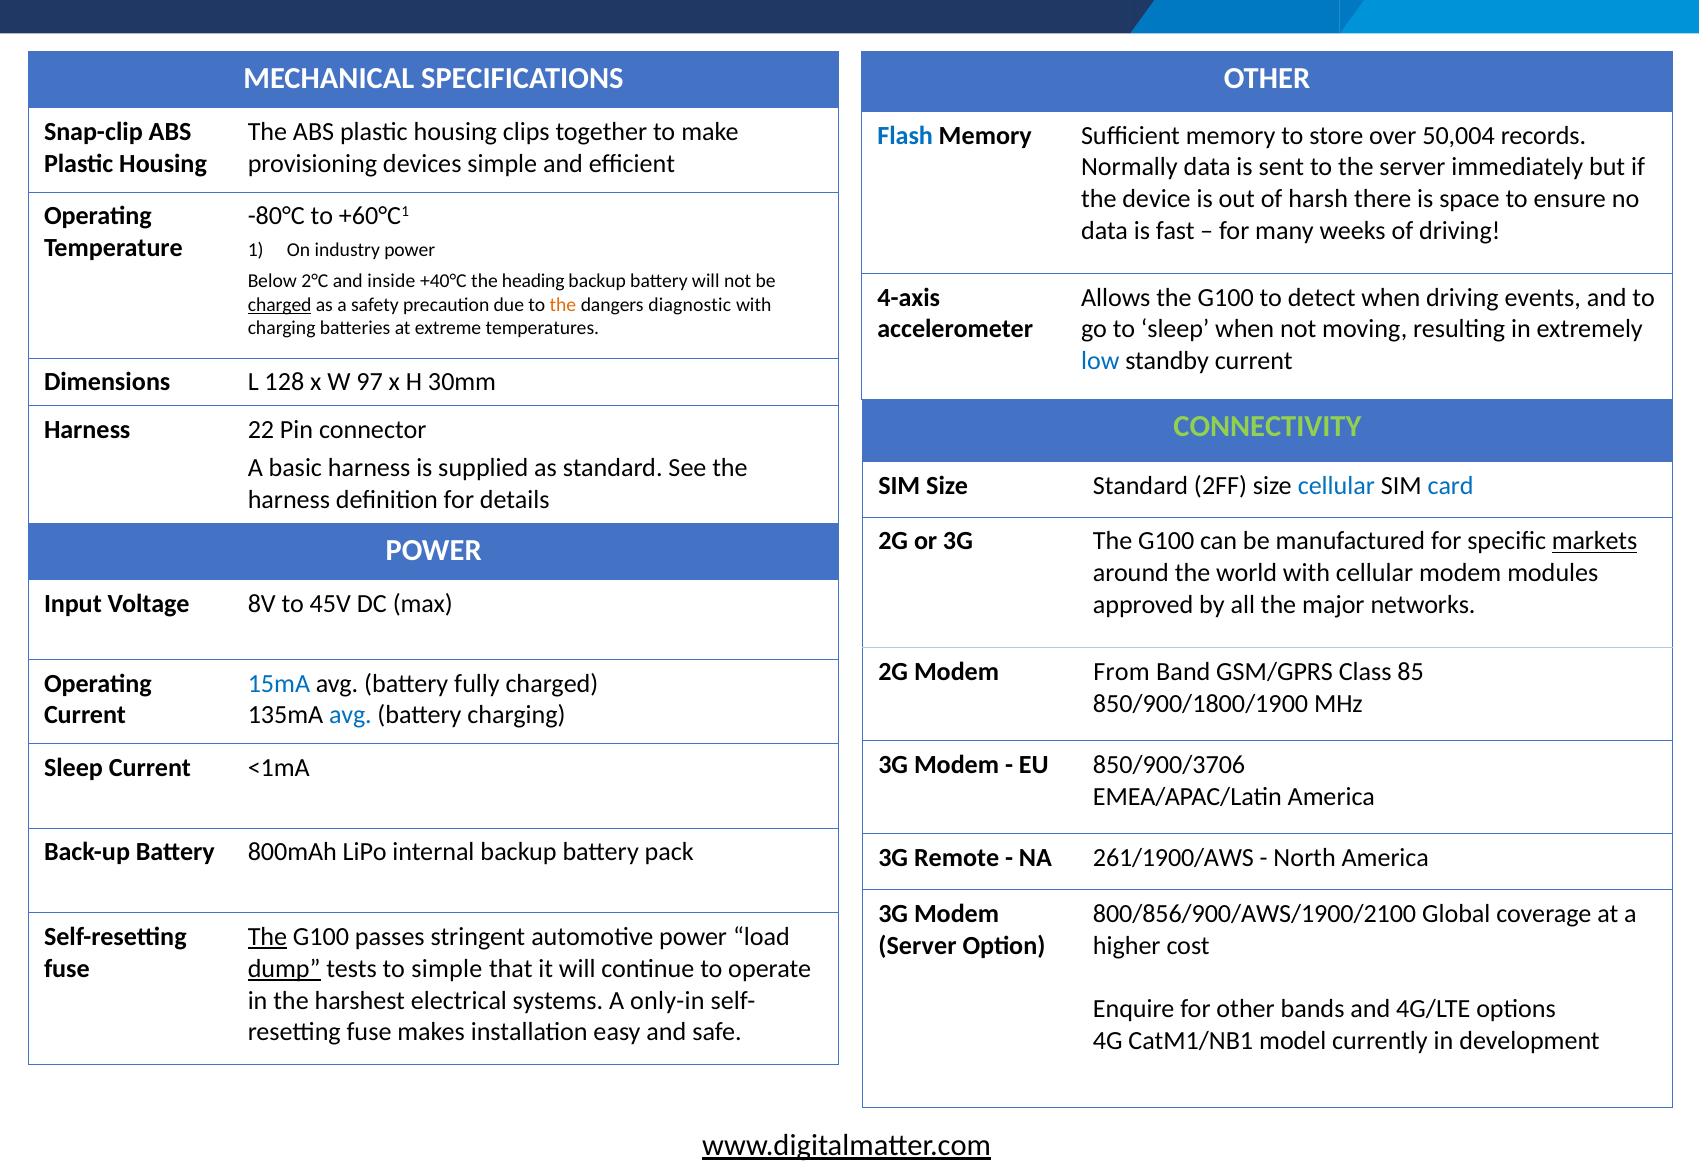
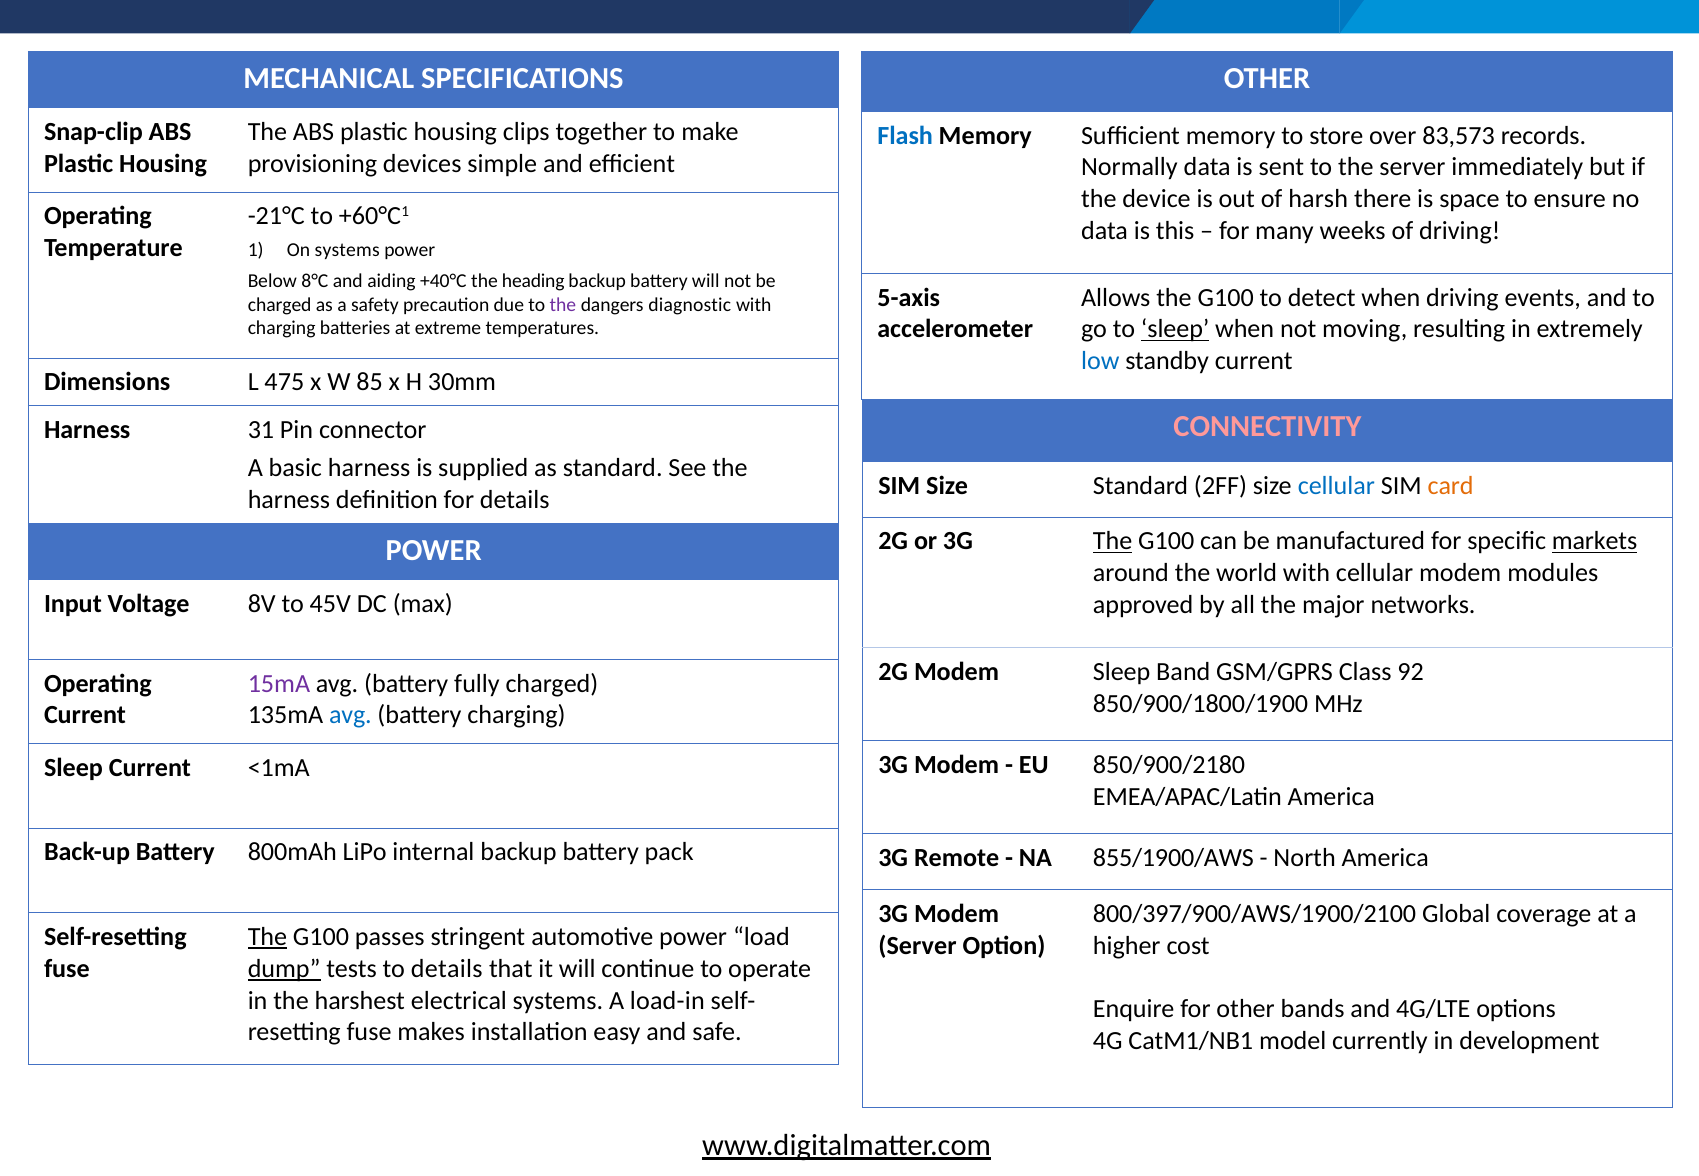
50,004: 50,004 -> 83,573 (1459, 135)
-80°C: -80°C -> -21°C (276, 216)
fast: fast -> this (1175, 231)
On industry: industry -> systems (347, 250)
2°C: 2°C -> 8°C (315, 281)
inside: inside -> aiding (391, 281)
4-axis: 4-axis -> 5-axis (909, 297)
charged underline: present -> none (280, 305)
the colour: orange -> purple (563, 305)
sleep underline: none -> present (1175, 329)
128: 128 -> 475 (284, 382)
97: 97 -> 85 (370, 382)
CONNECTIVITY colour: light green -> pink (1267, 426)
22: 22 -> 31 (261, 430)
card colour: blue -> orange (1451, 486)
The underline: none -> present (1113, 541)
Modem From: From -> Sleep (1122, 672)
85: 85 -> 92 (1411, 672)
15mA colour: blue -> purple (279, 684)
850/900/3706: 850/900/3706 -> 850/900/2180 (1169, 765)
261/1900/AWS: 261/1900/AWS -> 855/1900/AWS (1173, 858)
800/856/900/AWS/1900/2100: 800/856/900/AWS/1900/2100 -> 800/397/900/AWS/1900/2100 (1255, 914)
to simple: simple -> details (447, 969)
only-in: only-in -> load-in (667, 1001)
